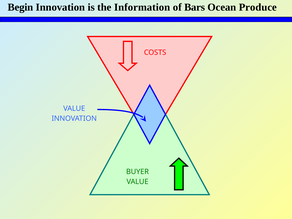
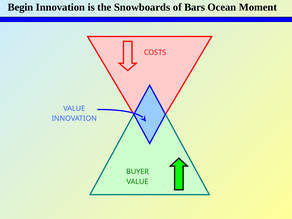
Information: Information -> Snowboards (142, 7)
Produce: Produce -> Moment (258, 7)
